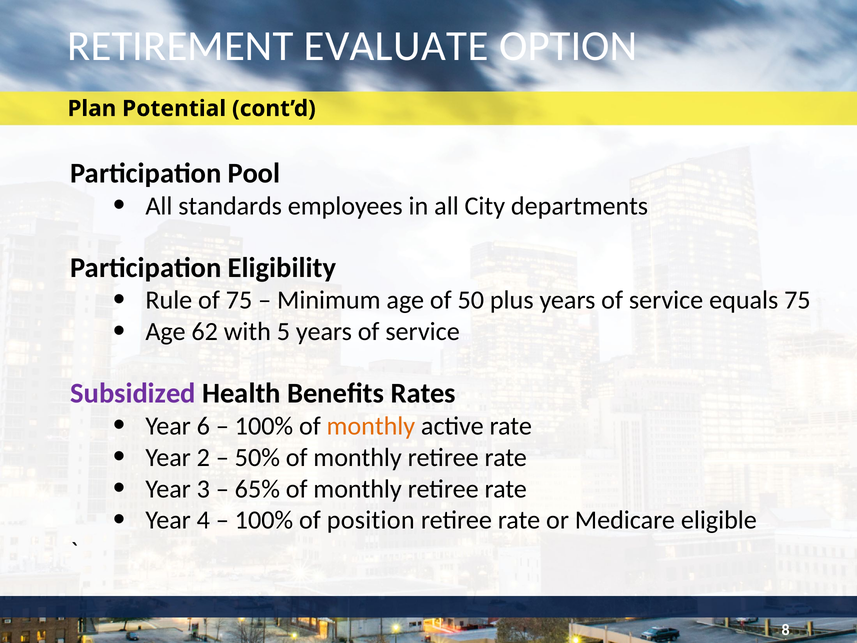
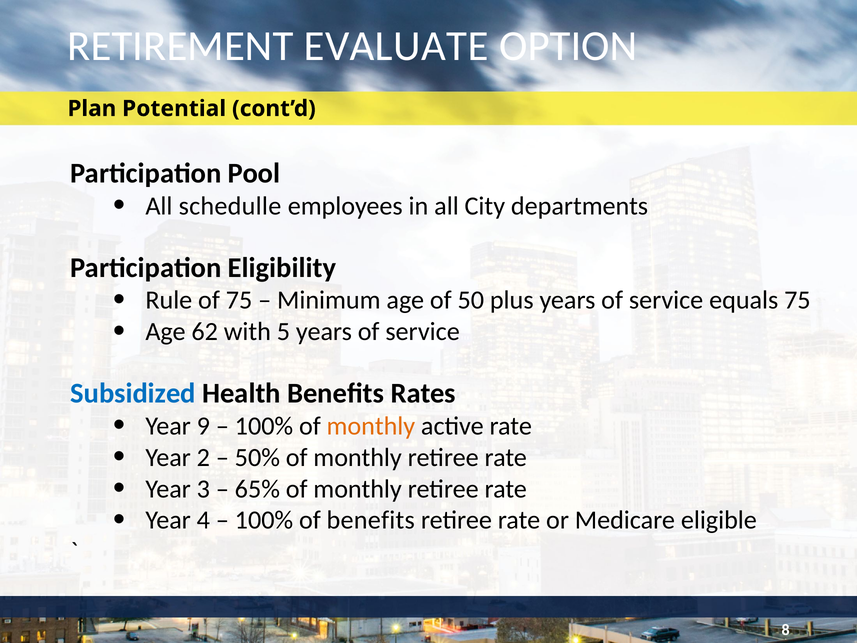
standards: standards -> schedulle (230, 206)
Subsidized colour: purple -> blue (133, 393)
6: 6 -> 9 (203, 426)
of position: position -> benefits (371, 520)
